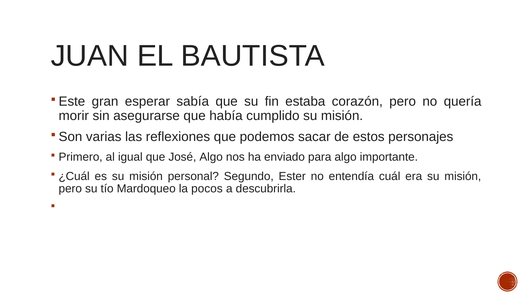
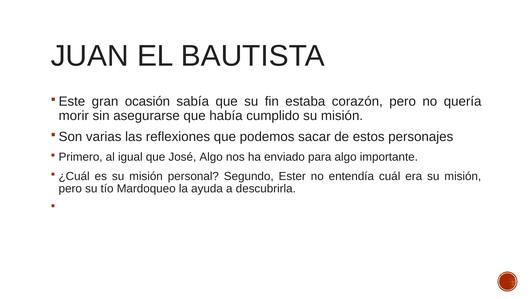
esperar: esperar -> ocasión (147, 102)
pocos: pocos -> ayuda (207, 189)
